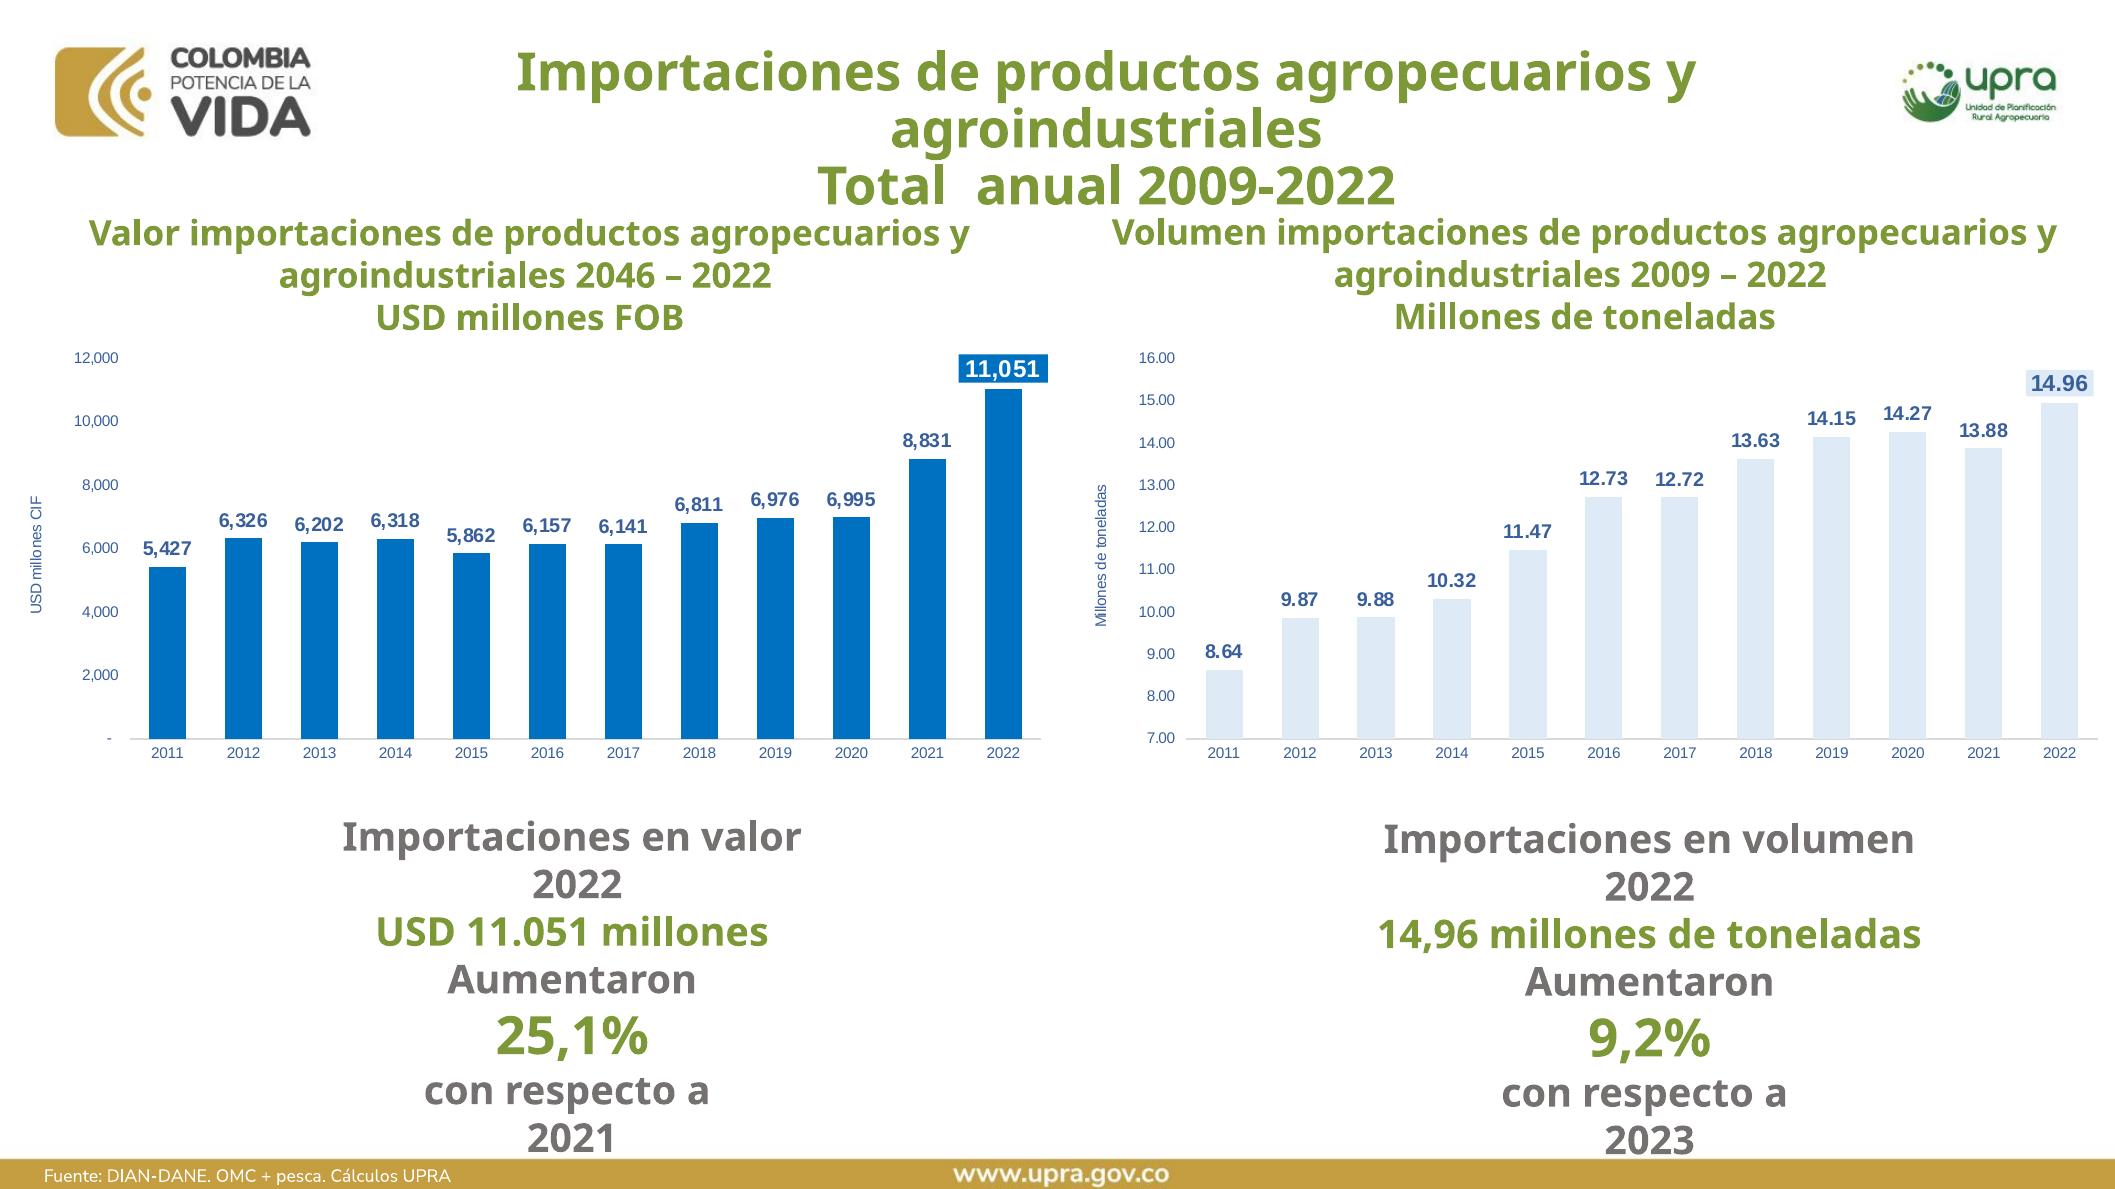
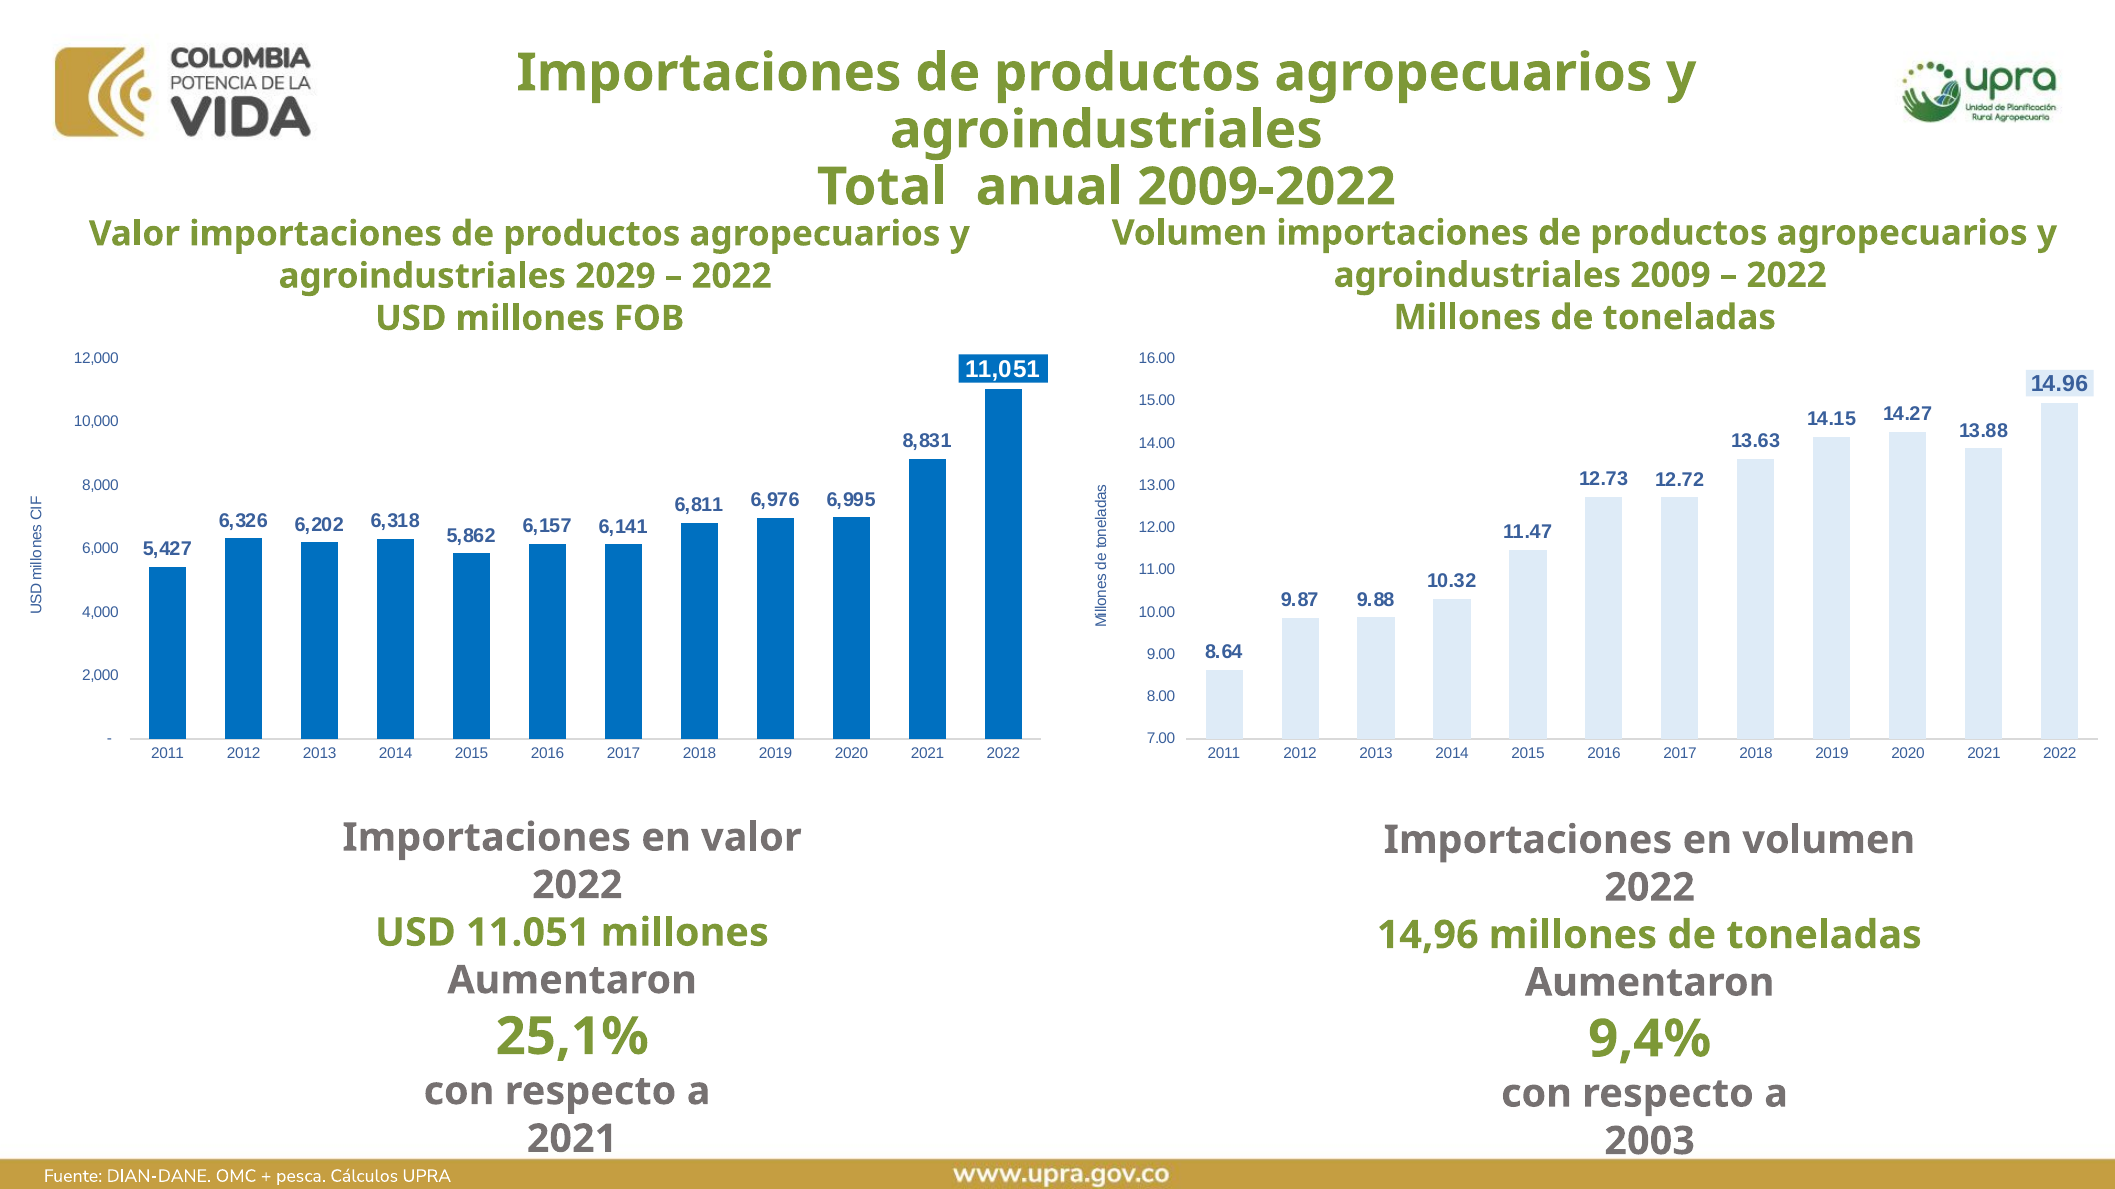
2046: 2046 -> 2029 (615, 276)
9,2%: 9,2% -> 9,4% (1650, 1040)
2023: 2023 -> 2003 (1650, 1142)
